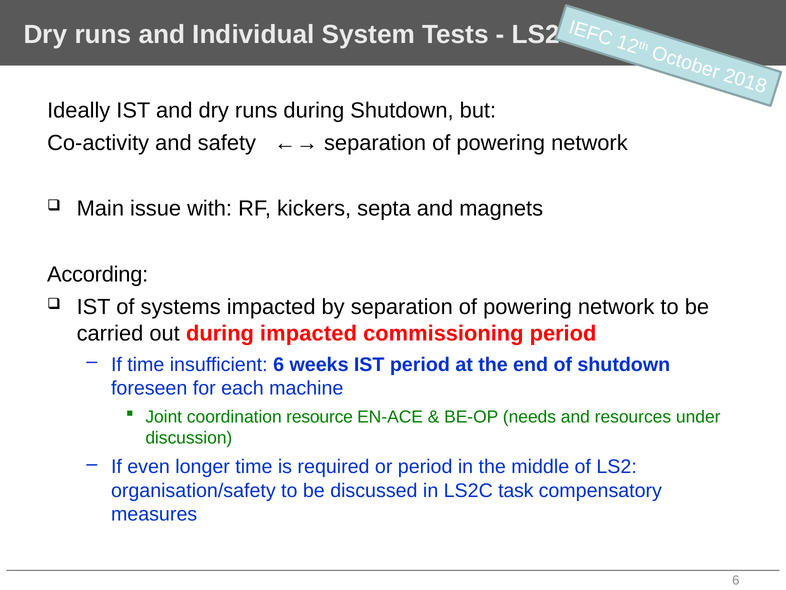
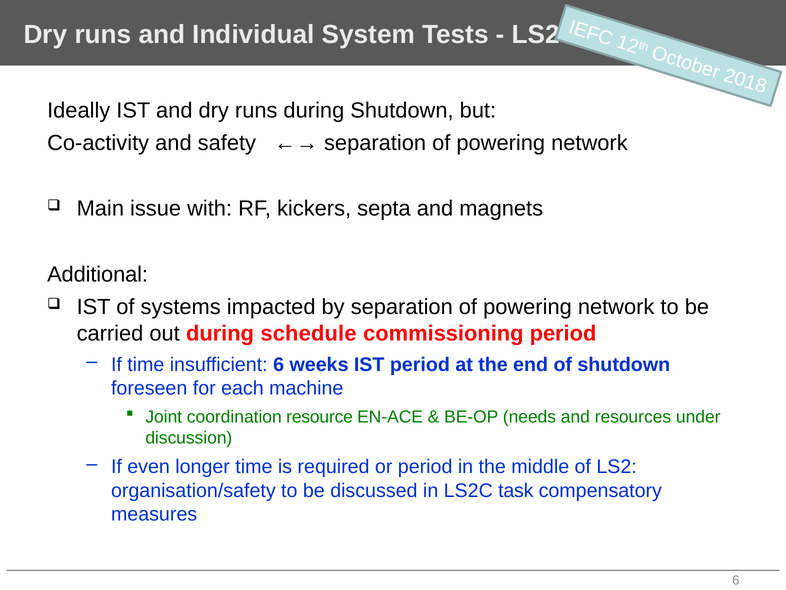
According: According -> Additional (98, 274)
during impacted: impacted -> schedule (308, 333)
